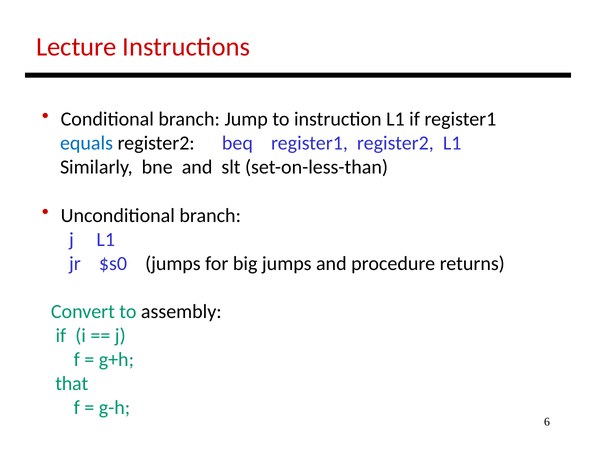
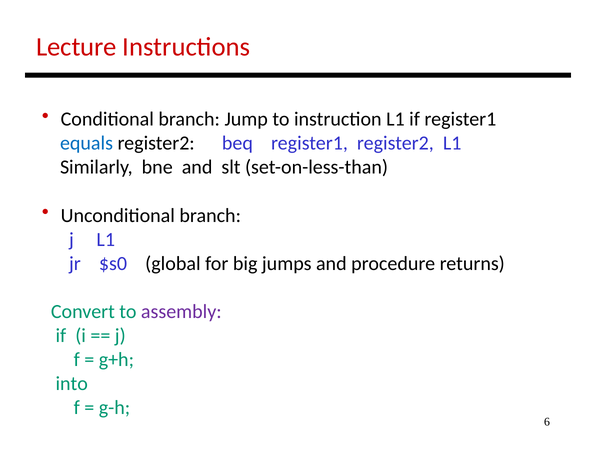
$s0 jumps: jumps -> global (173, 263)
assembly colour: black -> purple (181, 311)
that: that -> into (72, 384)
